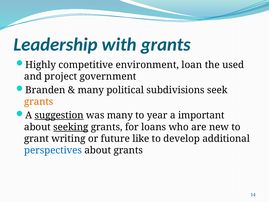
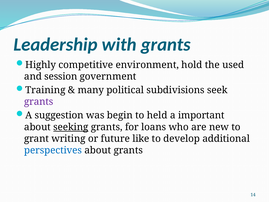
loan: loan -> hold (192, 65)
project: project -> session (61, 76)
Branden: Branden -> Training (45, 90)
grants colour: orange -> purple (39, 102)
suggestion underline: present -> none (59, 115)
was many: many -> begin (120, 115)
year: year -> held (157, 115)
